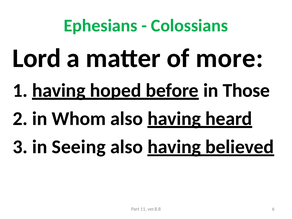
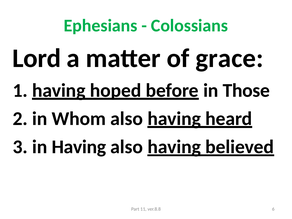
more: more -> grace (230, 58)
in Seeing: Seeing -> Having (79, 147)
